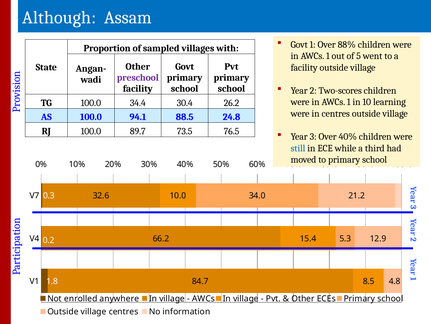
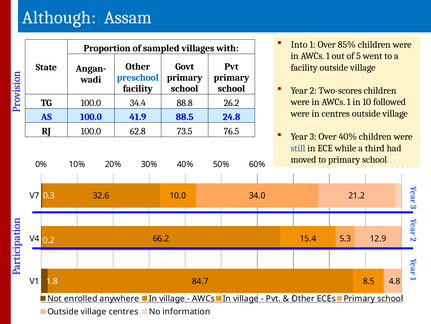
Govt: Govt -> Into (299, 44)
88%: 88% -> 85% (347, 44)
preschool colour: purple -> blue (138, 78)
learning: learning -> followed (389, 102)
30.4: 30.4 -> 88.8 (185, 103)
94.1: 94.1 -> 41.9 (138, 117)
89.7: 89.7 -> 62.8 (138, 131)
